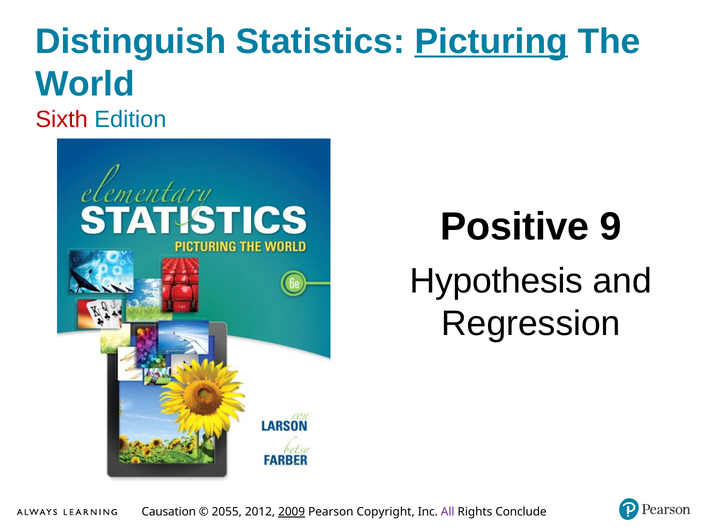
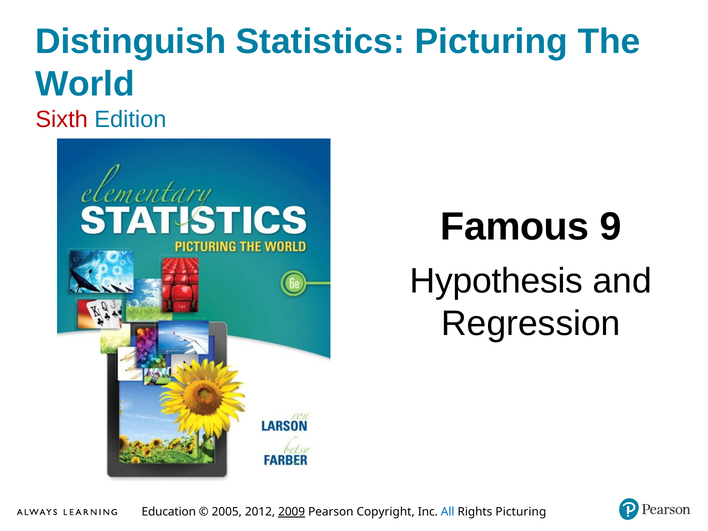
Picturing underline: present -> none (491, 41)
Positive: Positive -> Famous (515, 227)
Causation: Causation -> Education (169, 512)
2055: 2055 -> 2005 (227, 512)
All colour: purple -> blue (448, 512)
Rights Conclude: Conclude -> Picturing (521, 512)
